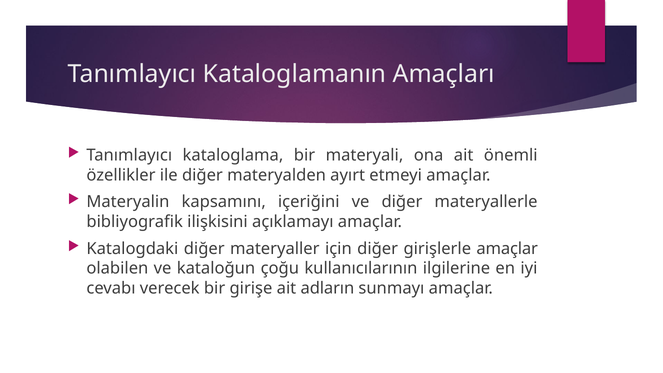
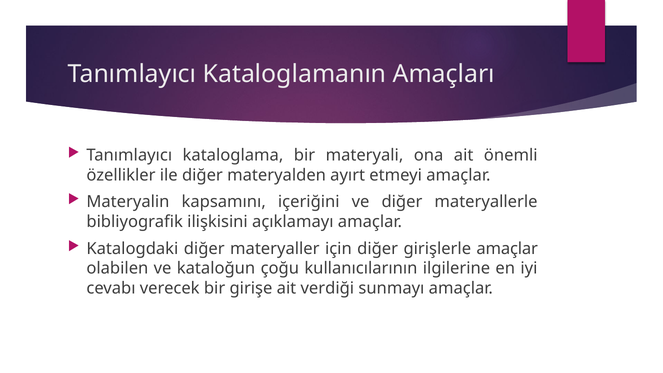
adların: adların -> verdiği (327, 288)
